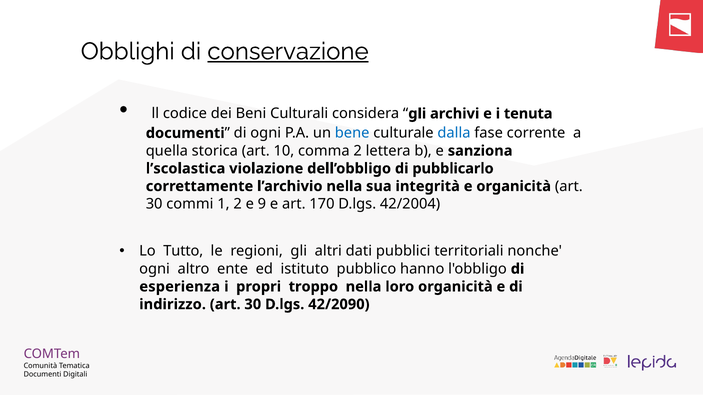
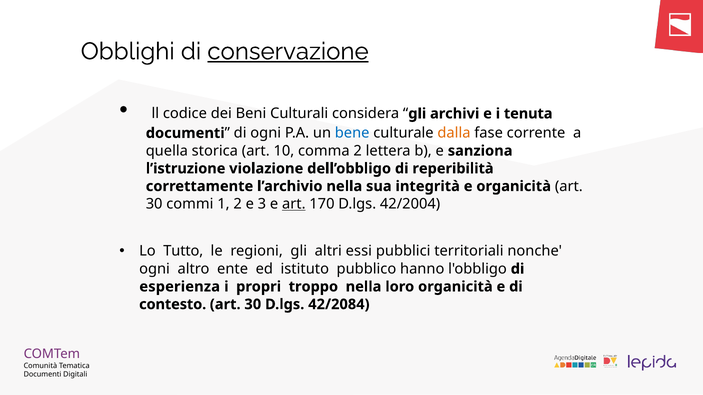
dalla colour: blue -> orange (454, 133)
l’scolastica: l’scolastica -> l’istruzione (186, 169)
pubblicarlo: pubblicarlo -> reperibilità (453, 169)
9: 9 -> 3 (262, 204)
art underline: none -> present (294, 204)
dati: dati -> essi (359, 251)
indirizzo: indirizzo -> contesto (173, 305)
42/2090: 42/2090 -> 42/2084 (339, 305)
